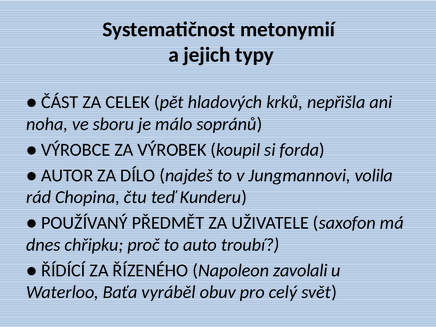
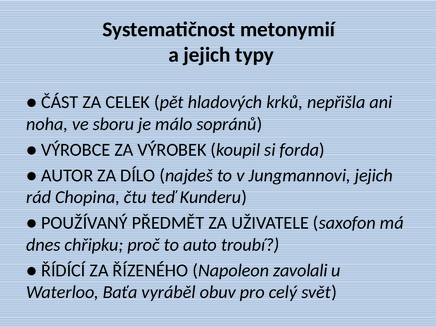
Jungmannovi volila: volila -> jejich (374, 175)
